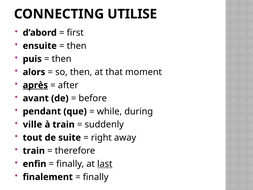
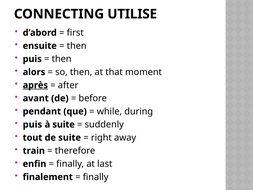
ville: ville -> puis (32, 124)
à train: train -> suite (64, 124)
last underline: present -> none (105, 164)
